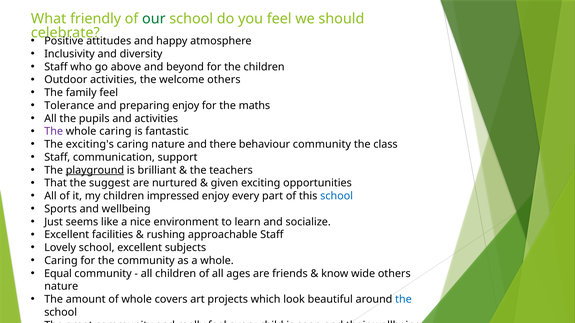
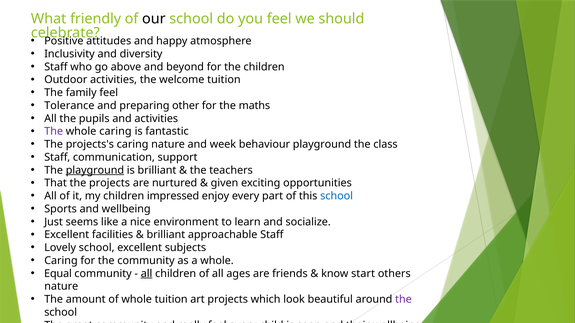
our colour: green -> black (154, 19)
welcome others: others -> tuition (224, 80)
preparing enjoy: enjoy -> other (186, 106)
exciting's: exciting's -> projects's (90, 145)
there: there -> week (223, 145)
behaviour community: community -> playground (322, 145)
the suggest: suggest -> projects (110, 183)
rushing: rushing -> brilliant (166, 235)
all underline: none -> present (147, 274)
wide: wide -> start (363, 274)
whole covers: covers -> tuition (171, 300)
the colour: blue -> purple (403, 300)
